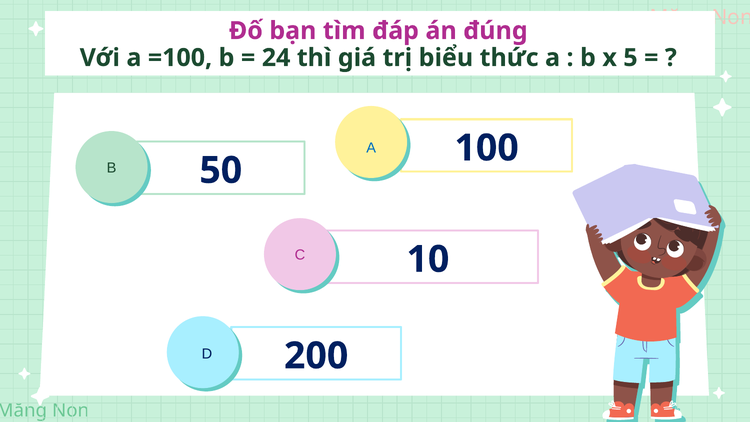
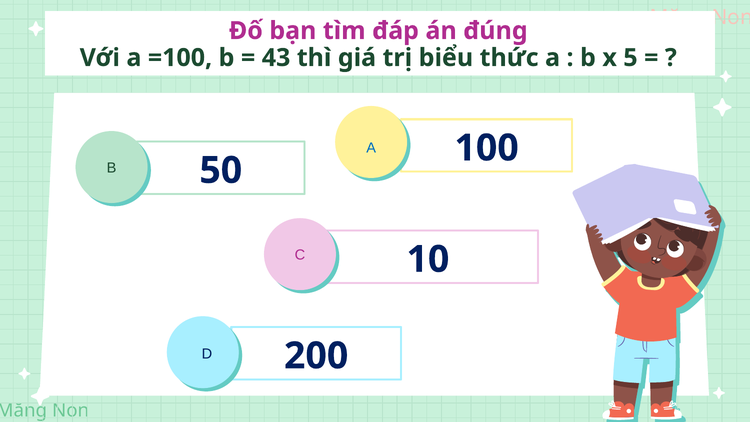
24: 24 -> 43 (276, 58)
